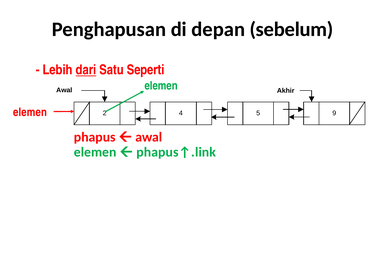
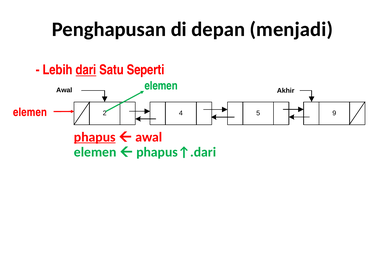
sebelum: sebelum -> menjadi (291, 29)
phapus underline: none -> present (95, 137)
phapus↑.link: phapus↑.link -> phapus↑.dari (176, 152)
